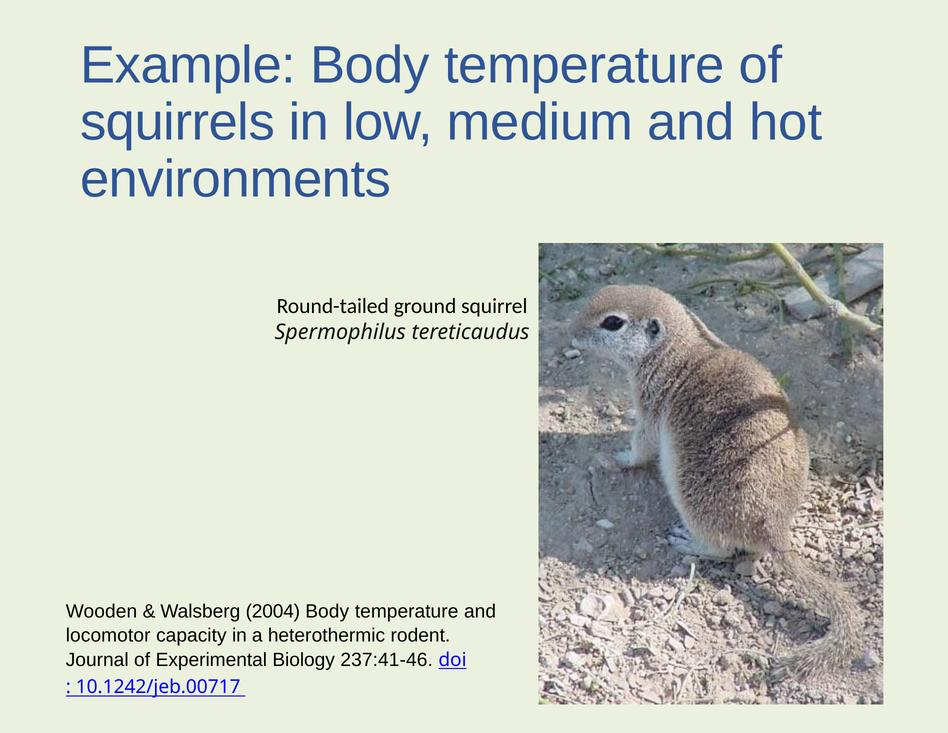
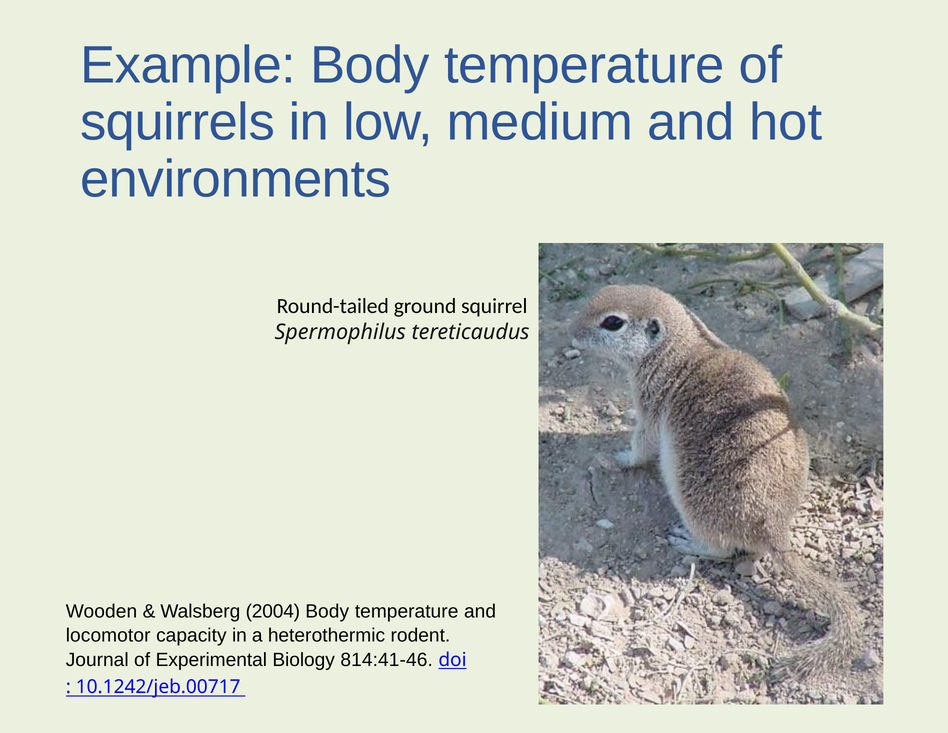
237:41-46: 237:41-46 -> 814:41-46 (387, 659)
